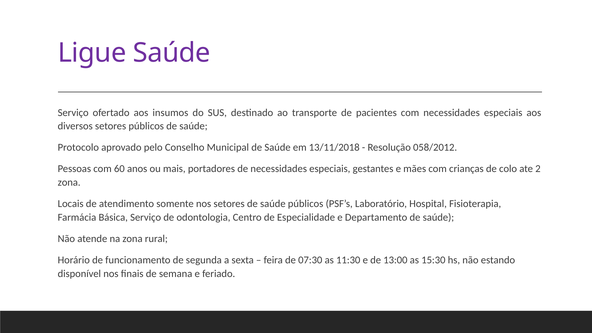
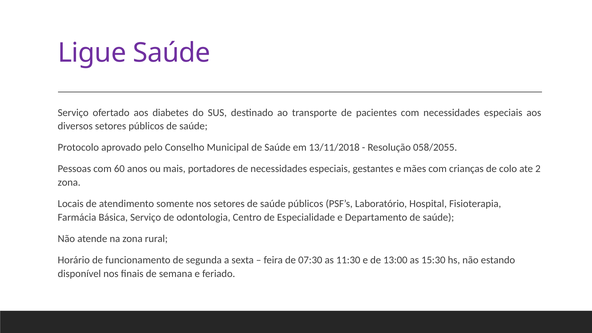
insumos: insumos -> diabetes (170, 113)
058/2012: 058/2012 -> 058/2055 (435, 148)
